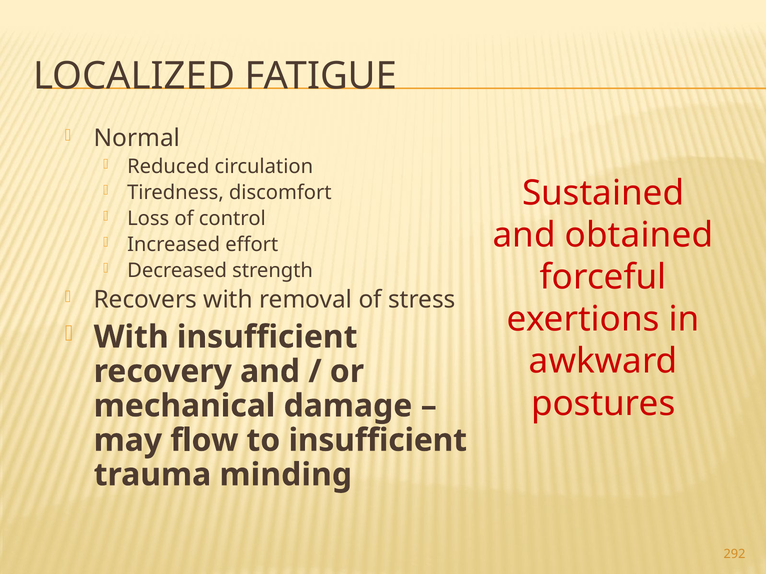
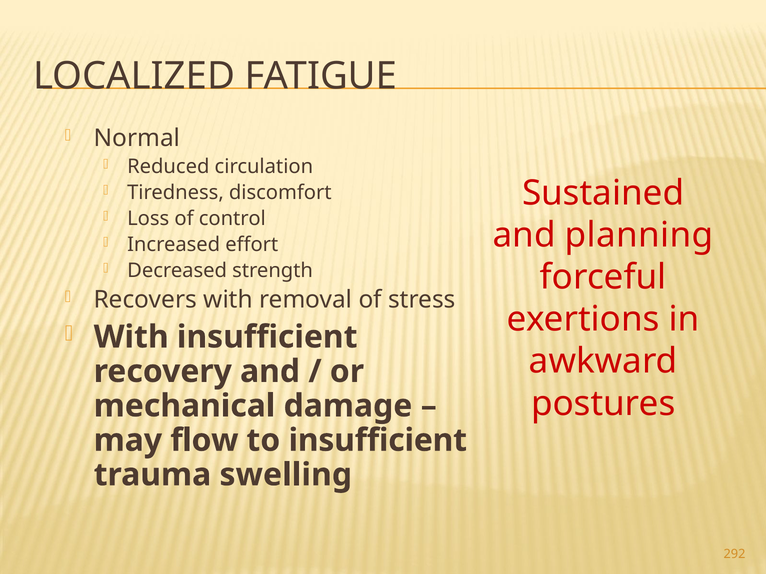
obtained: obtained -> planning (639, 235)
minding: minding -> swelling (286, 475)
